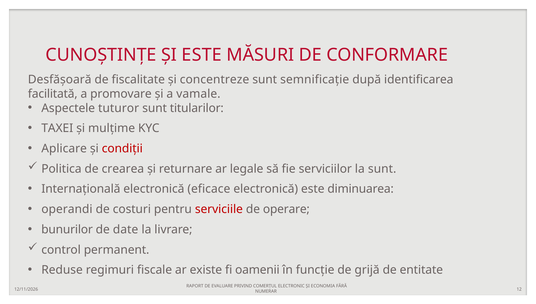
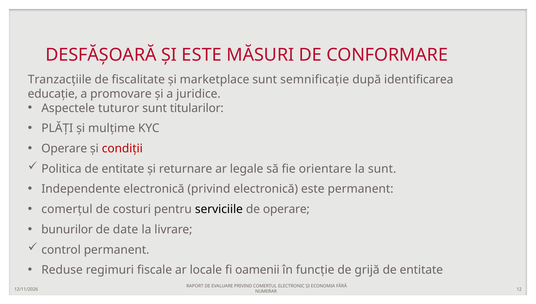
CUNOȘTINȚE: CUNOȘTINȚE -> DESFĂȘOARĂ (101, 55)
Desfășoară: Desfășoară -> Tranzacțiile (60, 79)
concentreze: concentreze -> marketplace (215, 79)
facilitată: facilitată -> educație (53, 94)
vamale: vamale -> juridice (198, 94)
TAXEI: TAXEI -> PLĂȚI (57, 128)
Aplicare: Aplicare -> Operare (64, 149)
Politica de crearea: crearea -> entitate (123, 169)
serviciilor: serviciilor -> orientare (325, 169)
Internațională: Internațională -> Independente (81, 189)
electronică eficace: eficace -> privind (209, 189)
este diminuarea: diminuarea -> permanent (361, 189)
operandi: operandi -> comerțul (67, 209)
serviciile colour: red -> black (219, 209)
existe: existe -> locale (206, 270)
